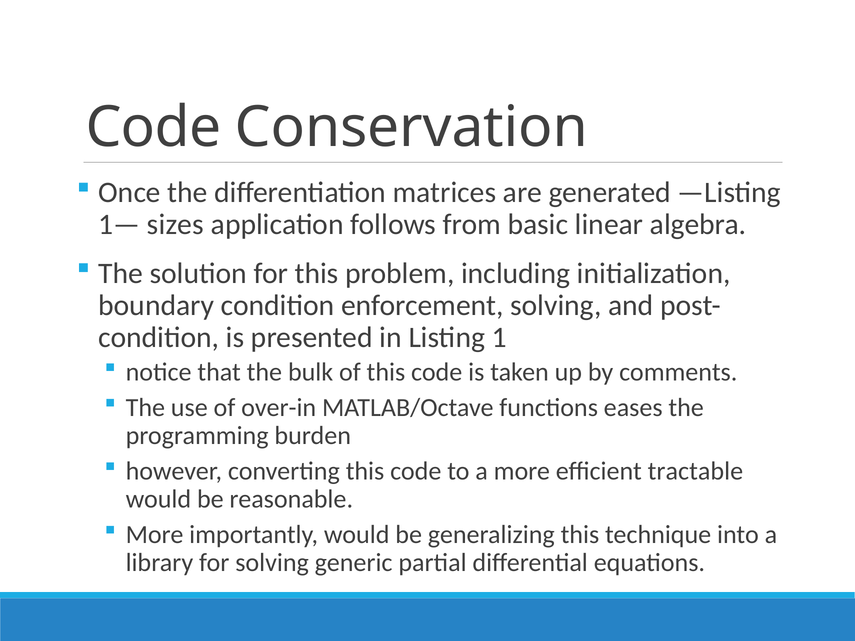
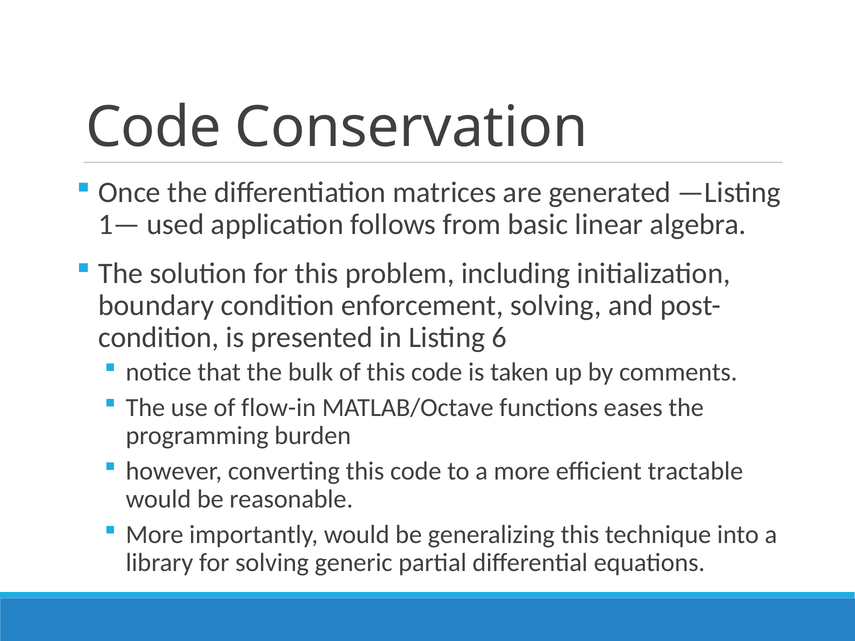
sizes: sizes -> used (175, 225)
1: 1 -> 6 (499, 338)
over-in: over-in -> flow-in (279, 408)
